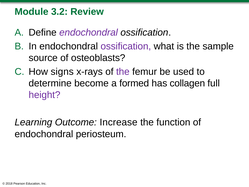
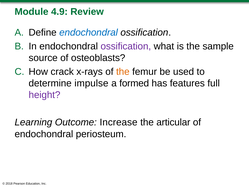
3.2: 3.2 -> 4.9 (59, 12)
endochondral colour: purple -> blue (89, 32)
signs: signs -> crack (62, 72)
the colour: purple -> orange (123, 72)
become: become -> impulse (91, 83)
collagen: collagen -> features (187, 83)
function: function -> articular (173, 122)
